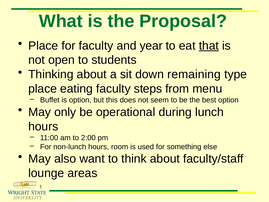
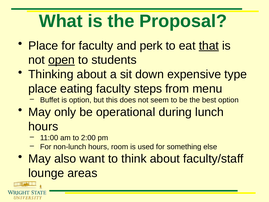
year: year -> perk (151, 46)
open underline: none -> present (62, 60)
remaining: remaining -> expensive (194, 74)
